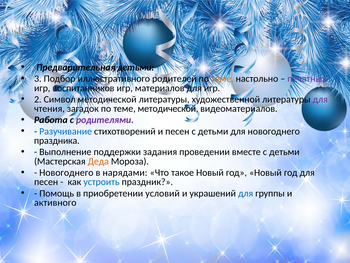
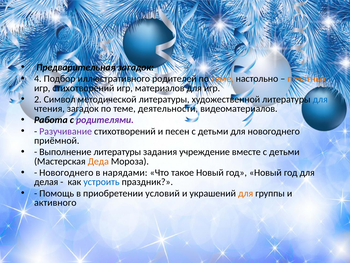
Предварительная детьми: детьми -> загадок (136, 67)
3: 3 -> 4 (38, 79)
печатных colour: purple -> orange (307, 79)
игр воспитанников: воспитанников -> стихотворений (83, 88)
для colour: purple -> blue (320, 99)
теме методической: методической -> деятельности (168, 109)
Разучивание colour: blue -> purple (66, 131)
праздника: праздника -> приёмной (57, 140)
Выполнение поддержки: поддержки -> литературы (117, 152)
проведении: проведении -> учреждение (205, 152)
песен: песен -> делая (46, 182)
для colour: blue -> orange (246, 193)
